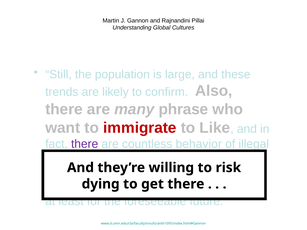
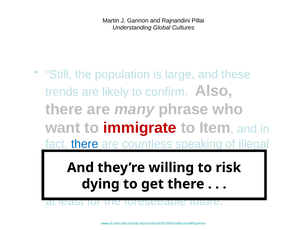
Like: Like -> Item (215, 128)
there colour: purple -> blue (85, 144)
behavior: behavior -> speaking (199, 144)
